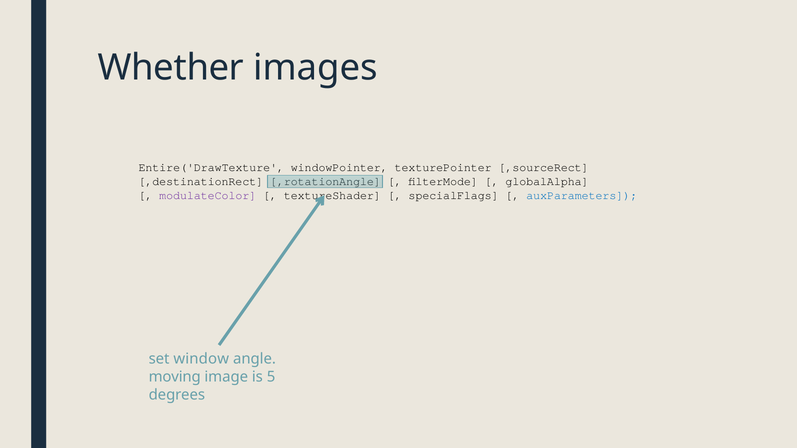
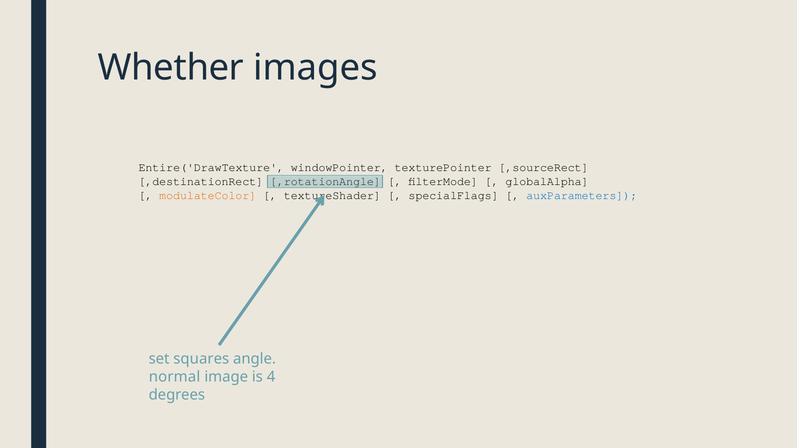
modulateColor colour: purple -> orange (208, 195)
window: window -> squares (201, 359)
moving: moving -> normal (175, 377)
5: 5 -> 4 (271, 377)
